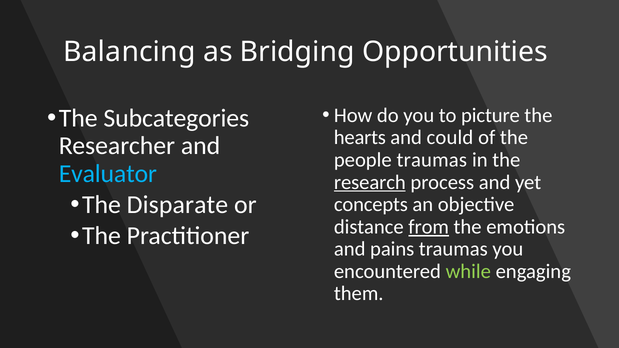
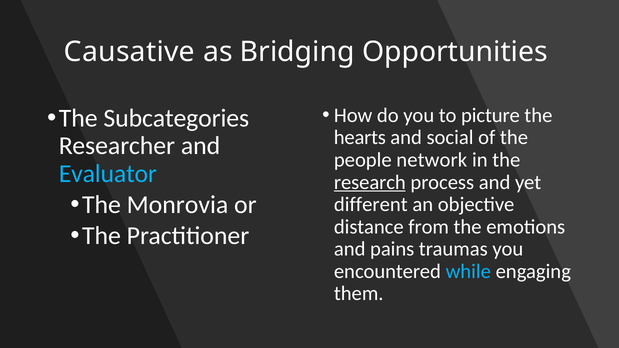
Balancing: Balancing -> Causative (129, 52)
could: could -> social (450, 138)
people traumas: traumas -> network (432, 160)
Disparate: Disparate -> Monrovia (177, 205)
concepts: concepts -> different (371, 205)
from underline: present -> none (429, 227)
while colour: light green -> light blue (468, 272)
